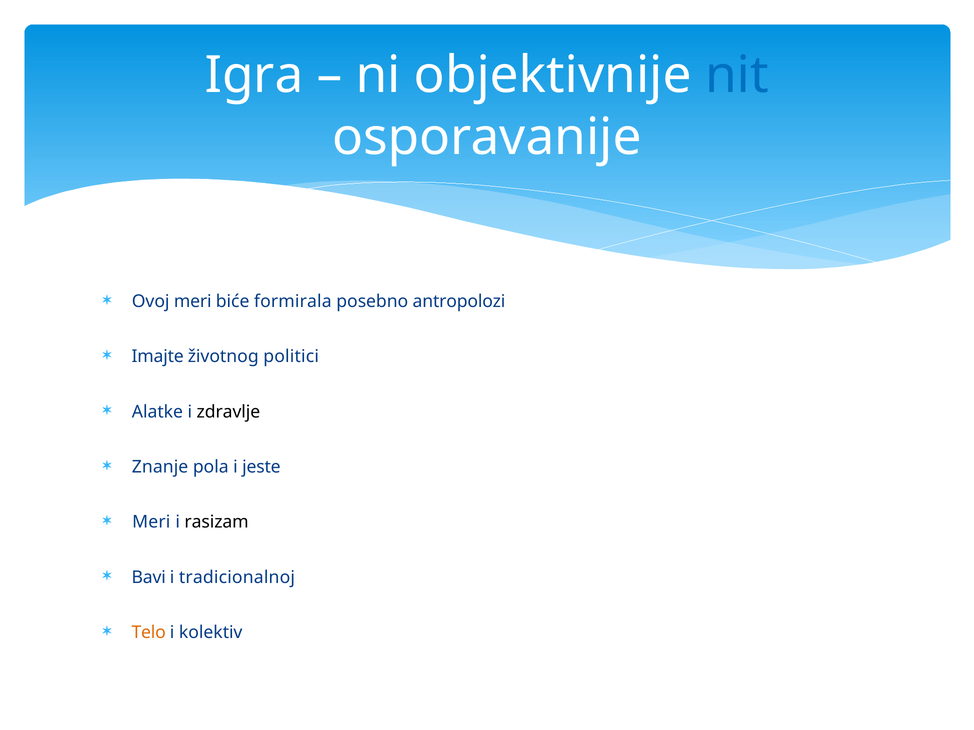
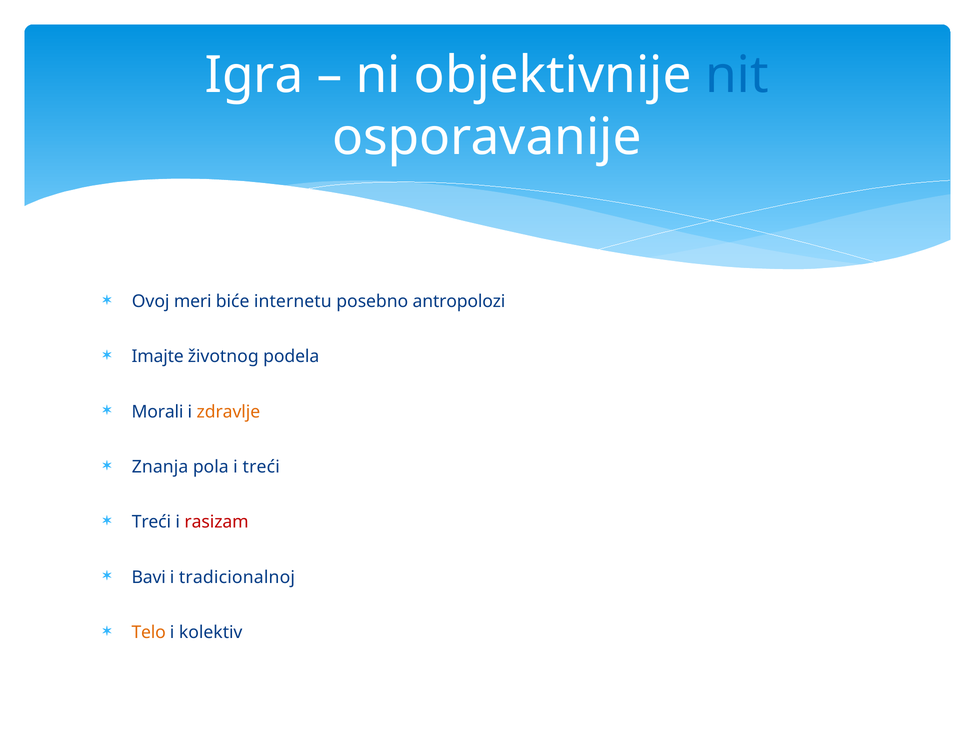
formirala: formirala -> internetu (293, 302)
politici: politici -> podela (291, 357)
Alatke: Alatke -> Morali (158, 412)
zdravlje colour: black -> orange (228, 412)
Znanje: Znanje -> Znanja (160, 467)
i jeste: jeste -> treći (261, 467)
Meri: Meri -> Treći (151, 523)
rasizam colour: black -> red (217, 523)
